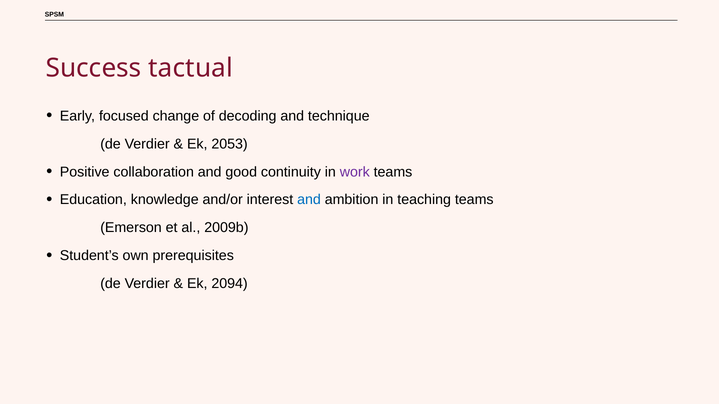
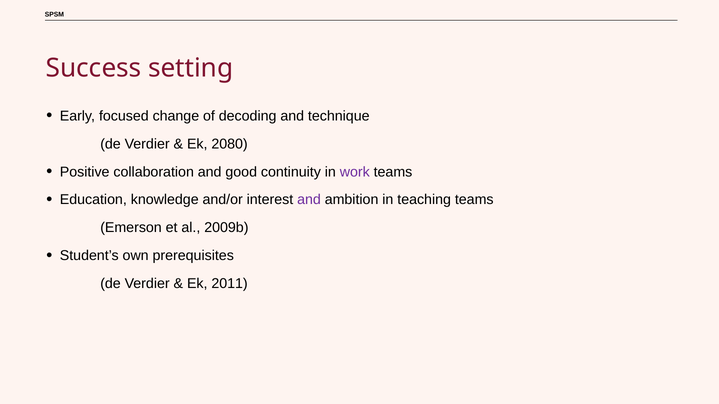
tactual: tactual -> setting (191, 68)
2053: 2053 -> 2080 (230, 144)
and colour: blue -> purple (309, 200)
2094: 2094 -> 2011 (230, 284)
